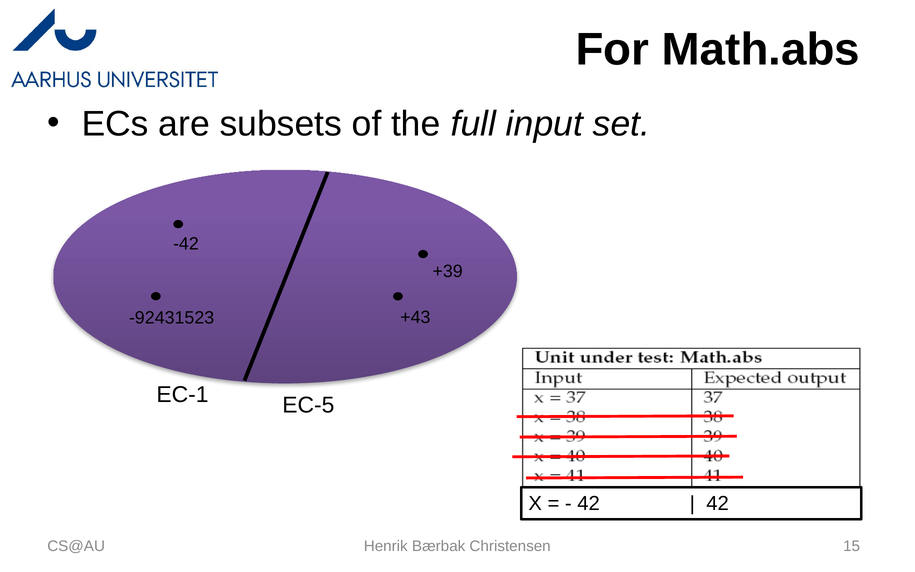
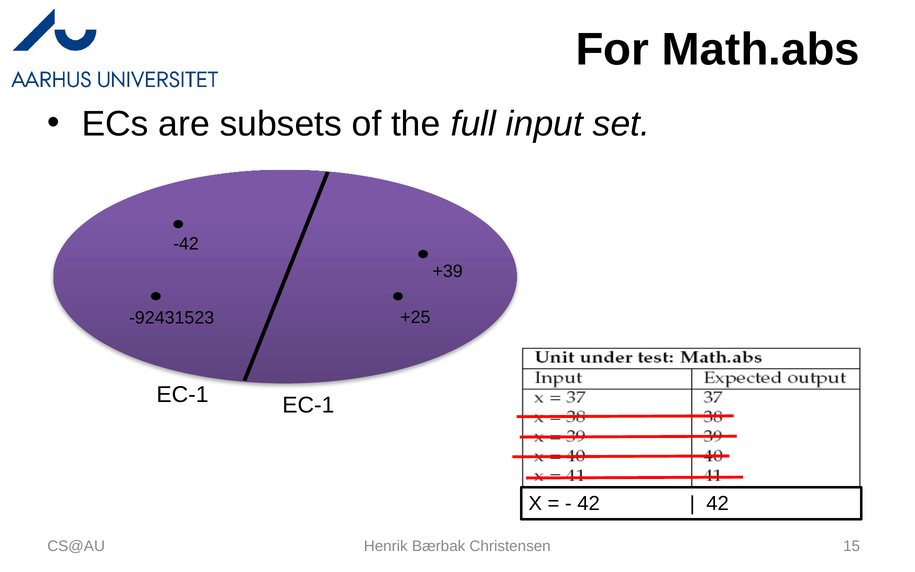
+43: +43 -> +25 (415, 317)
EC-1 EC-5: EC-5 -> EC-1 (308, 405)
